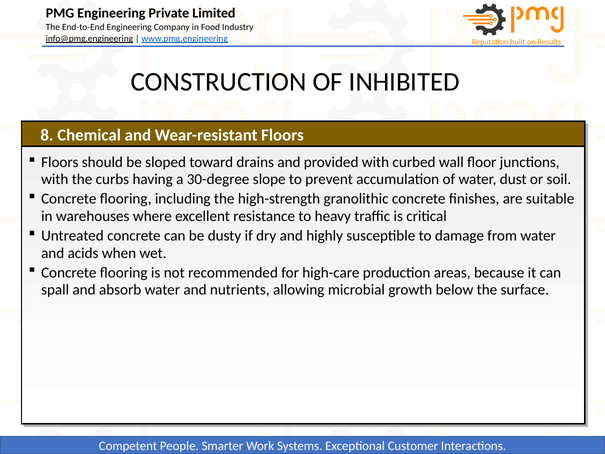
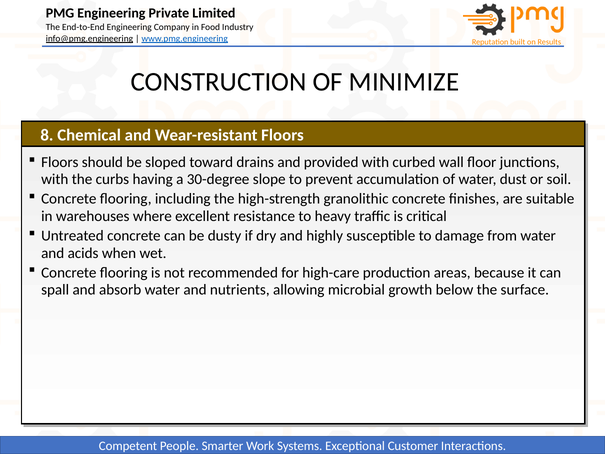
INHIBITED: INHIBITED -> MINIMIZE (404, 82)
